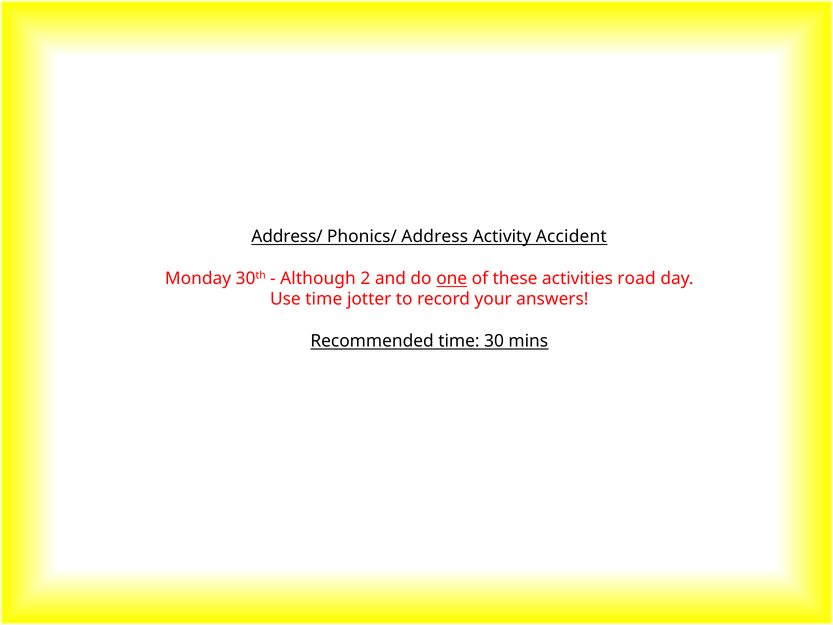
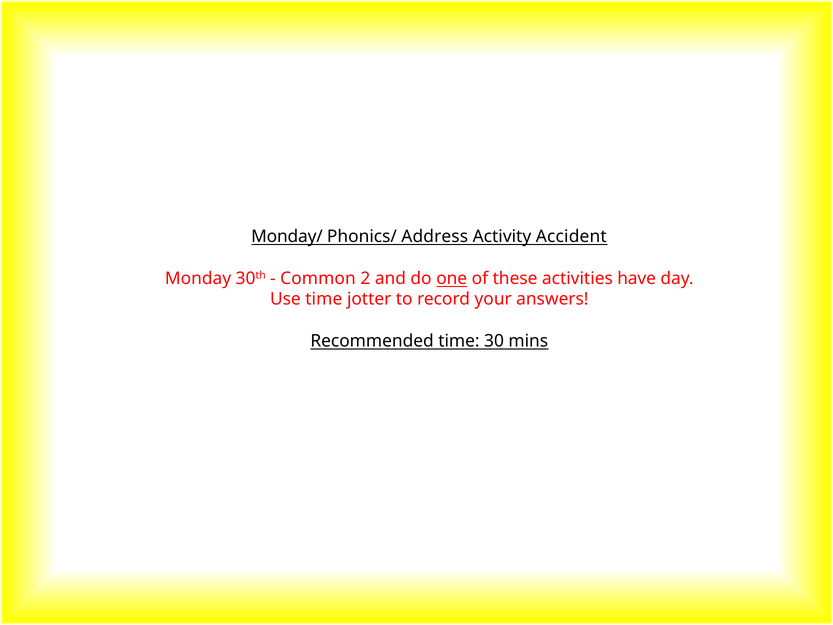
Address/: Address/ -> Monday/ (287, 237)
Although: Although -> Common (318, 278)
road: road -> have (637, 278)
